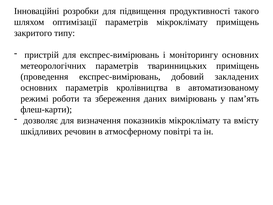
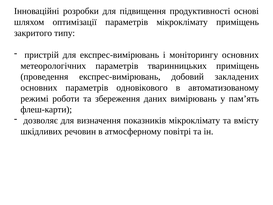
такого: такого -> основі (246, 11)
кролівництва: кролівництва -> одновікового (142, 88)
